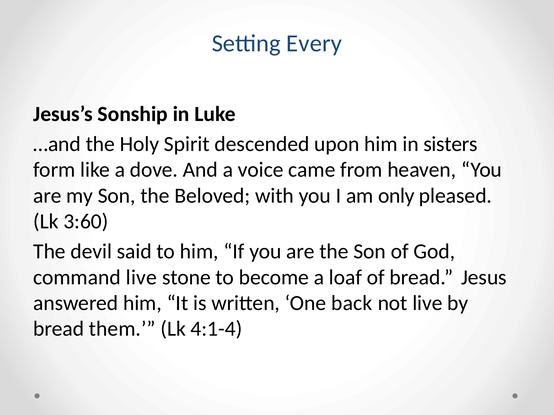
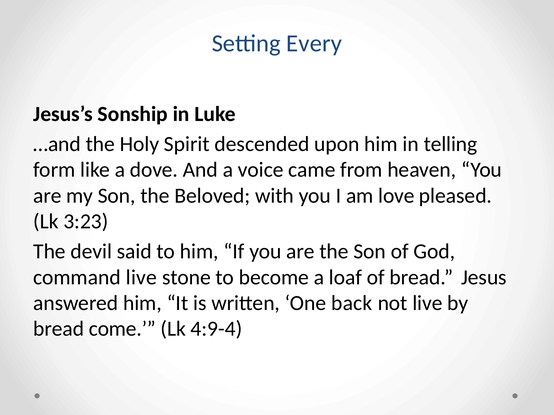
sisters: sisters -> telling (450, 144)
only: only -> love (396, 196)
3:60: 3:60 -> 3:23 (86, 222)
them: them -> come (122, 329)
4:1-4: 4:1-4 -> 4:9-4 (216, 329)
